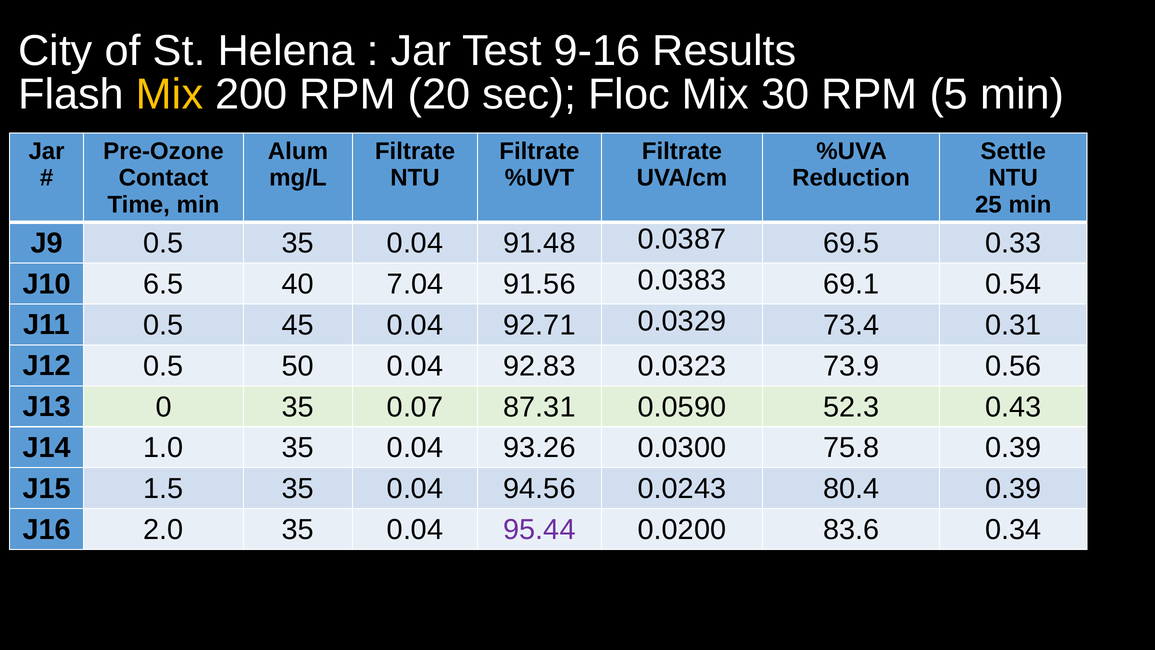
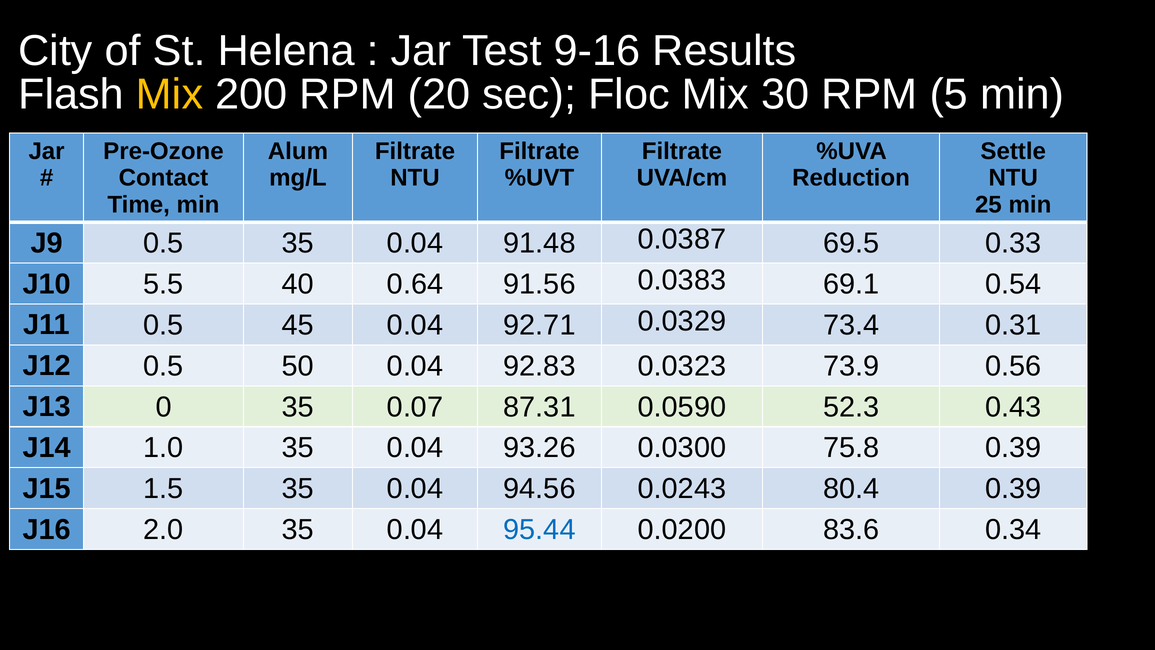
6.5: 6.5 -> 5.5 (163, 284)
7.04: 7.04 -> 0.64 (415, 284)
95.44 colour: purple -> blue (539, 530)
